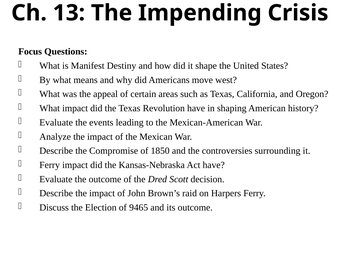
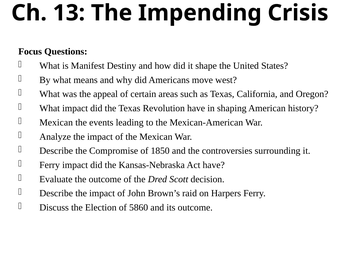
Evaluate: Evaluate -> Mexican (56, 122)
9465: 9465 -> 5860 (139, 208)
